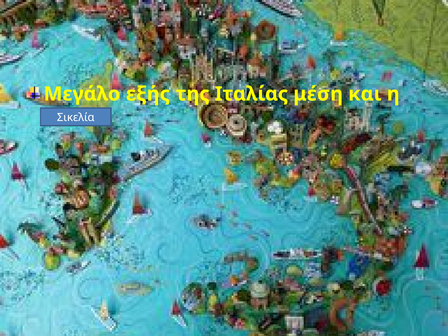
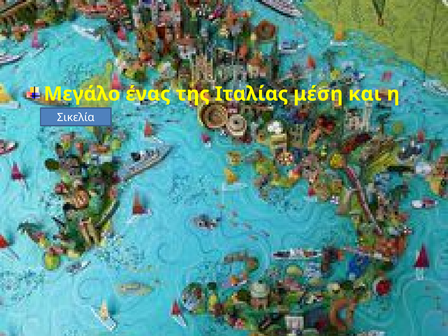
εξής: εξής -> ένας (148, 94)
